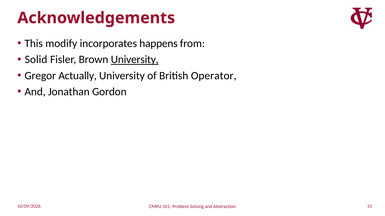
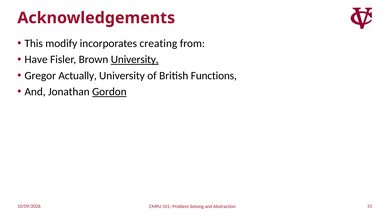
happens: happens -> creating (158, 44)
Solid: Solid -> Have (36, 60)
Operator: Operator -> Functions (214, 76)
Gordon underline: none -> present (109, 92)
